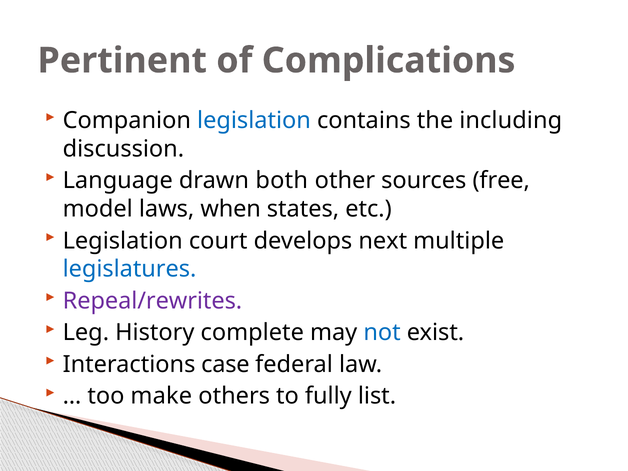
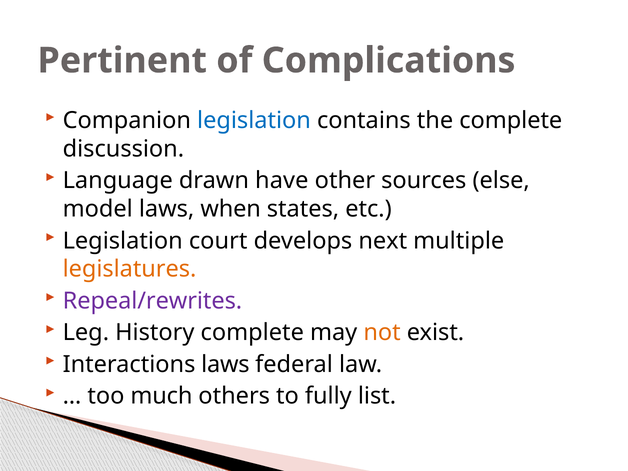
the including: including -> complete (511, 121)
both: both -> have (282, 181)
free: free -> else (501, 181)
legislatures colour: blue -> orange (130, 269)
not colour: blue -> orange (382, 333)
Interactions case: case -> laws (225, 364)
make: make -> much (161, 396)
